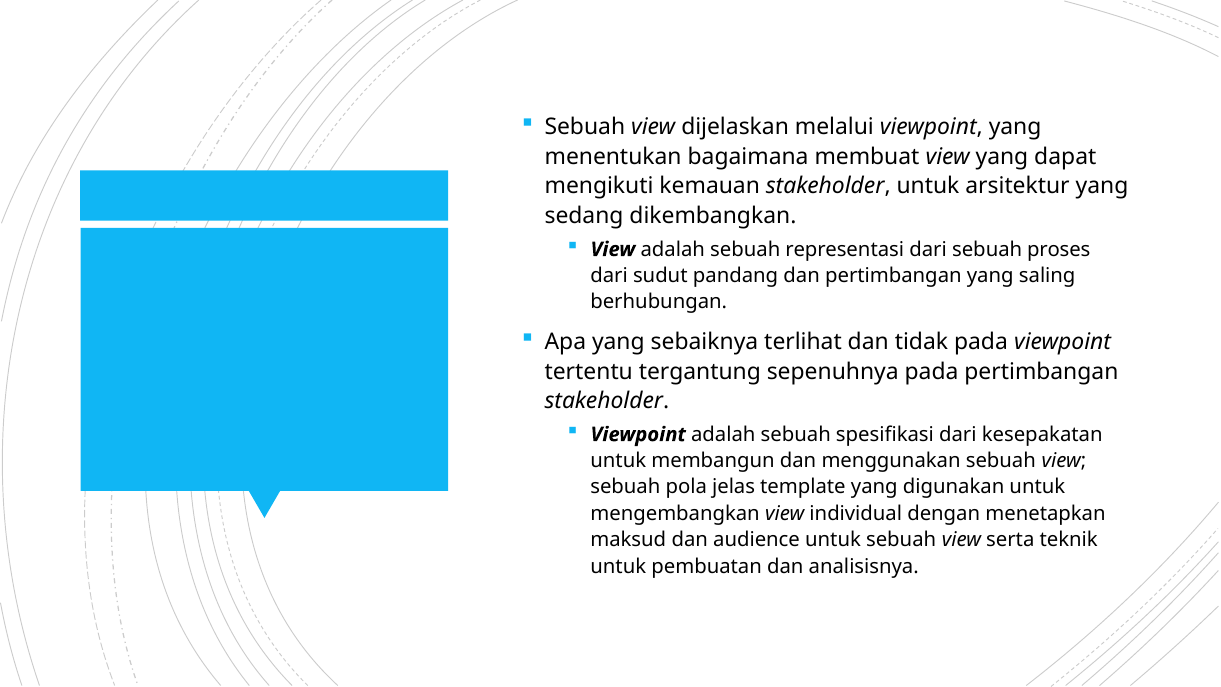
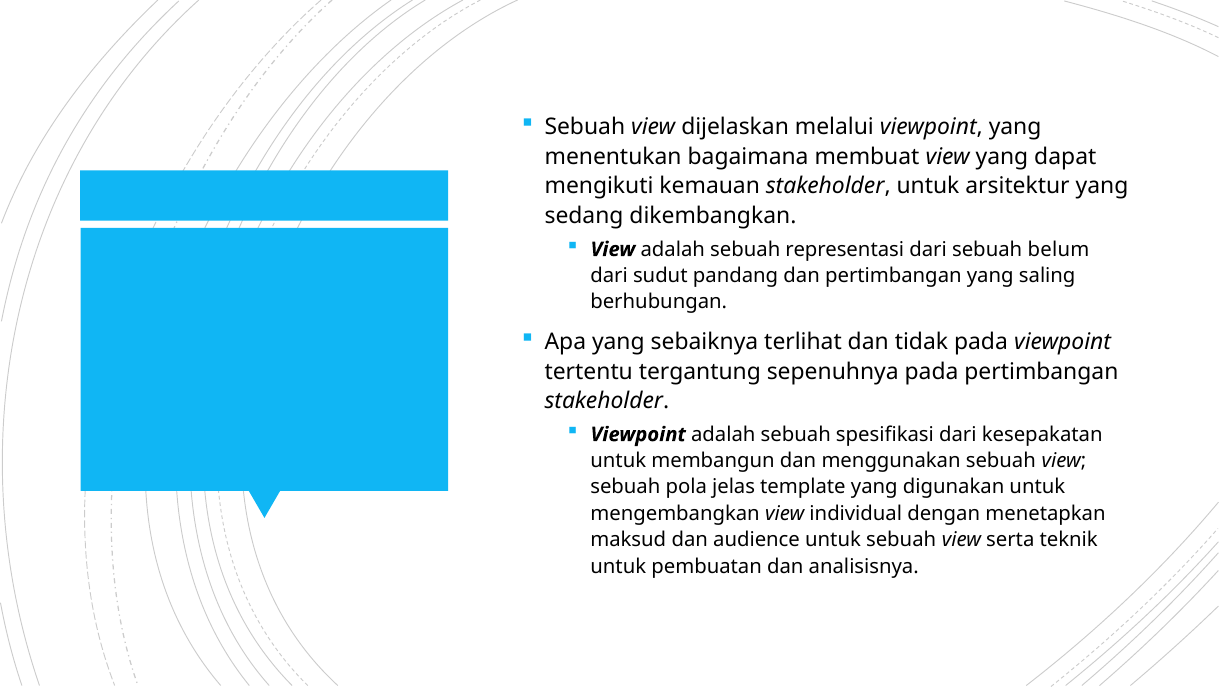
proses: proses -> belum (1058, 249)
